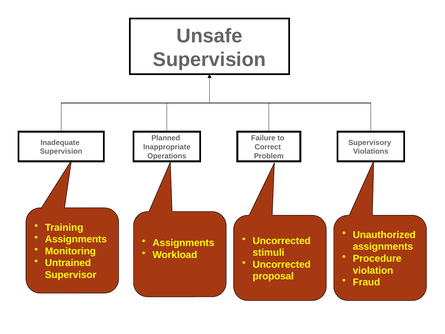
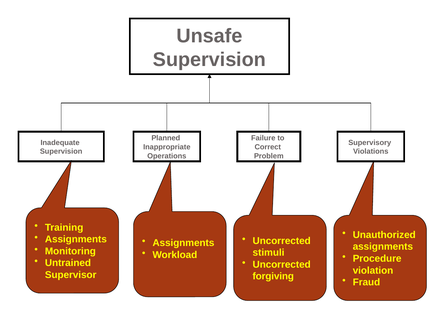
proposal: proposal -> forgiving (273, 276)
